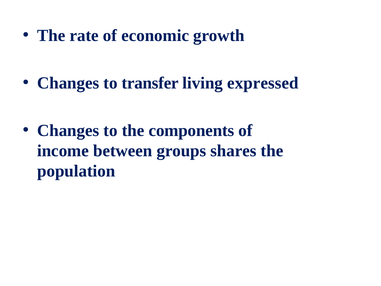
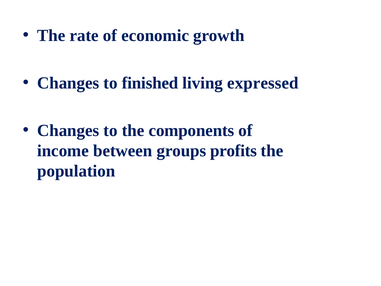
transfer: transfer -> finished (150, 83)
shares: shares -> profits (234, 151)
